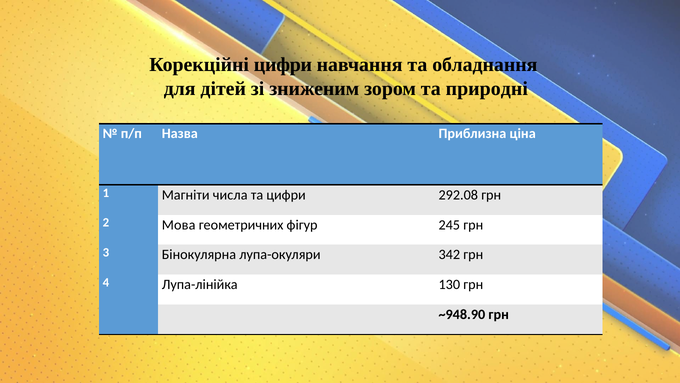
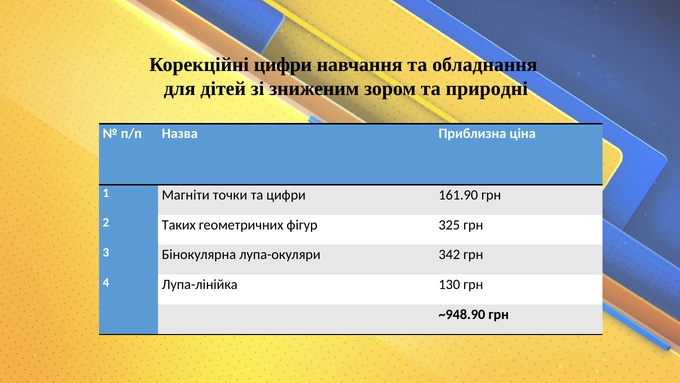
числа: числа -> точки (230, 195)
292.08: 292.08 -> 161.90 (458, 195)
Мова: Мова -> Таких (179, 225)
245: 245 -> 325 (449, 225)
